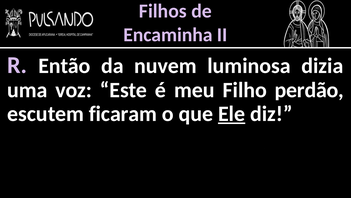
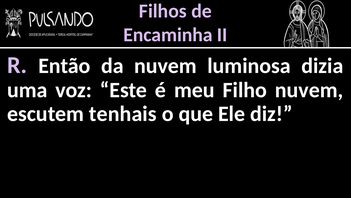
perdão: perdão -> nuvem (309, 90)
ficaram: ficaram -> tenhais (123, 113)
Ele underline: present -> none (232, 113)
